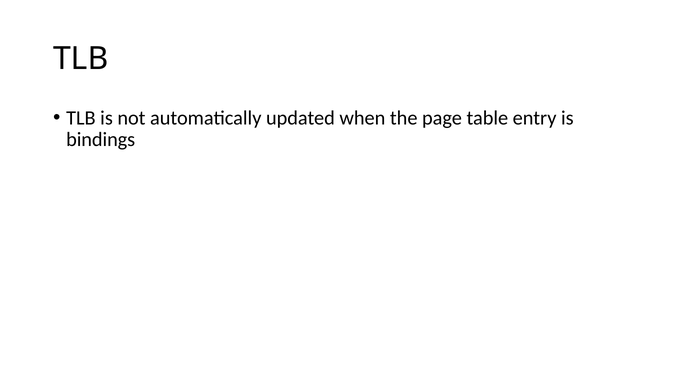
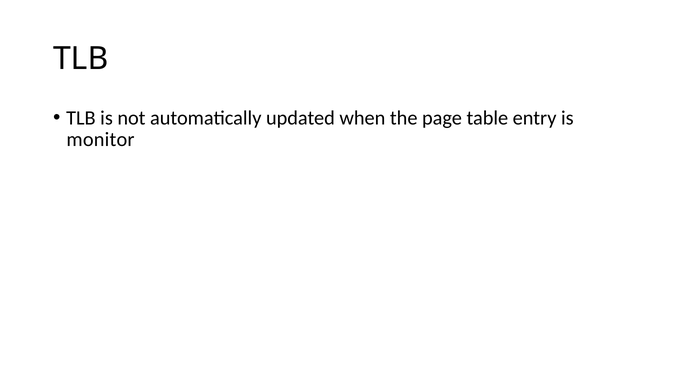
bindings: bindings -> monitor (101, 140)
